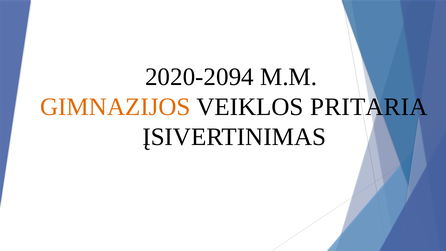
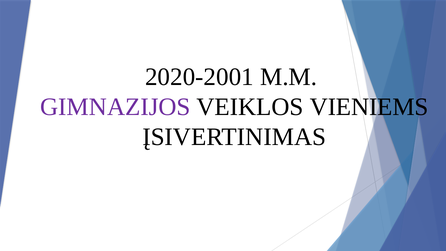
2020-2094: 2020-2094 -> 2020-2001 (199, 77)
GIMNAZIJOS colour: orange -> purple (115, 107)
PRITARIA: PRITARIA -> VIENIEMS (369, 107)
